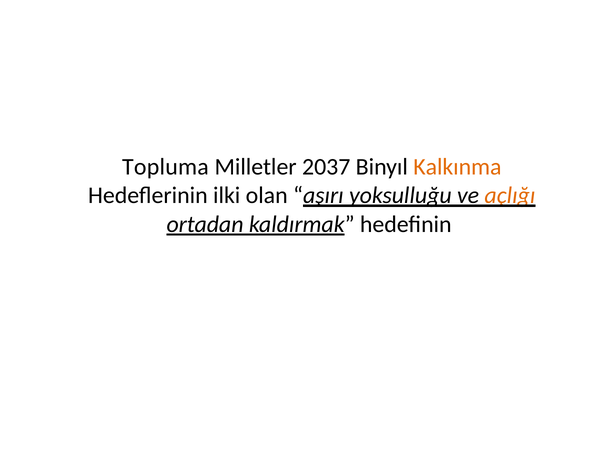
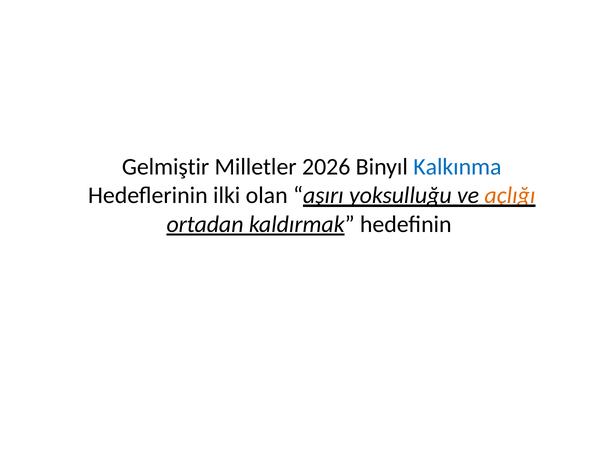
Topluma: Topluma -> Gelmiştir (166, 167)
2037: 2037 -> 2026 (326, 167)
Kalkınma colour: orange -> blue (457, 167)
